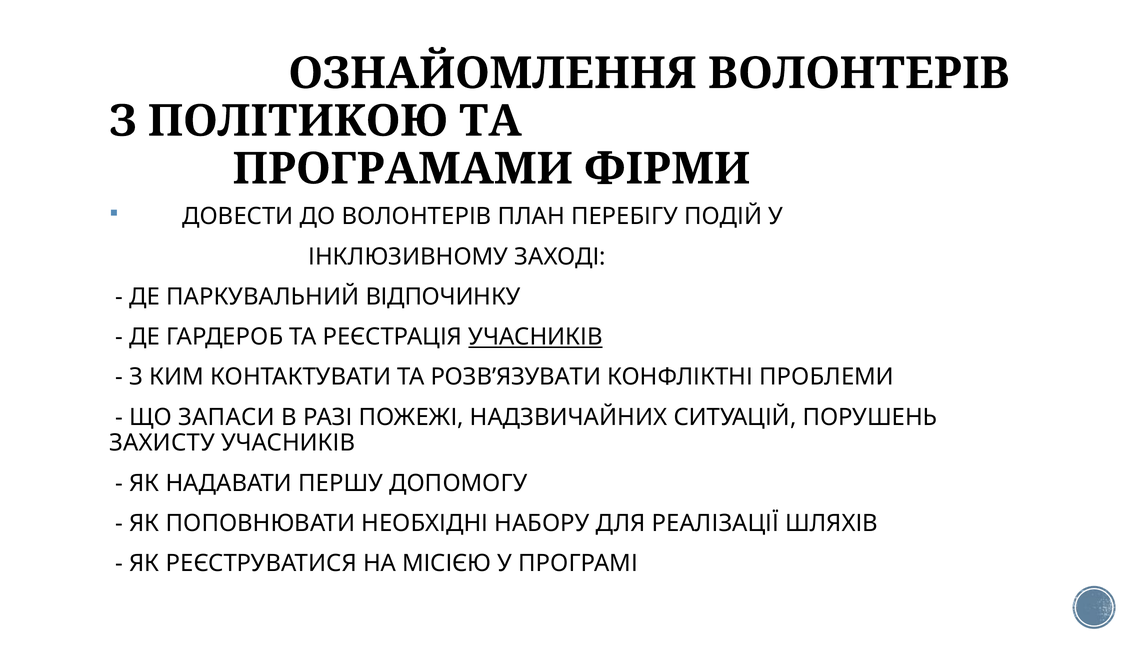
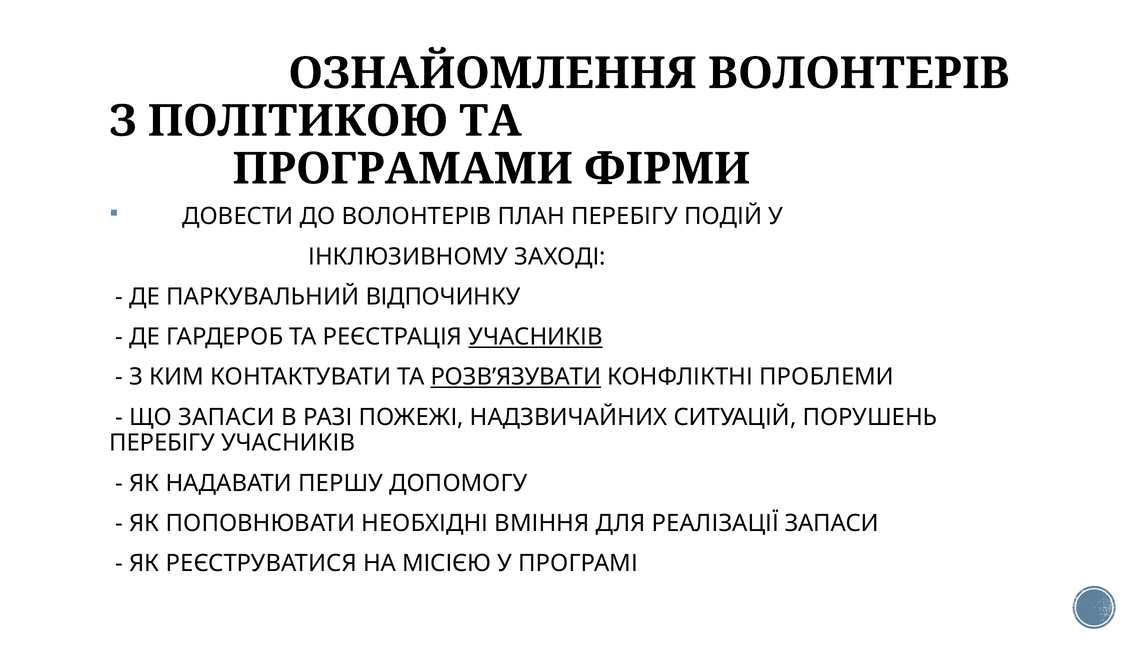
РОЗВ’ЯЗУВАТИ underline: none -> present (516, 377)
ЗАХИСТУ: ЗАХИСТУ -> ПЕРЕБІГУ (162, 443)
НАБОРУ: НАБОРУ -> ВМІННЯ (542, 523)
РЕАЛІЗАЦІЇ ШЛЯХІВ: ШЛЯХІВ -> ЗАПАСИ (832, 523)
